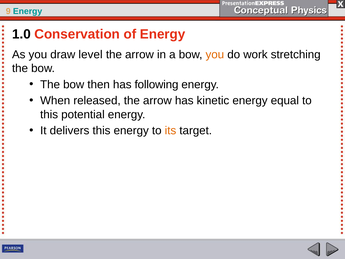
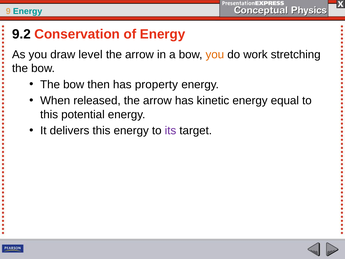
1.0: 1.0 -> 9.2 (21, 34)
following: following -> property (156, 84)
its colour: orange -> purple (170, 130)
